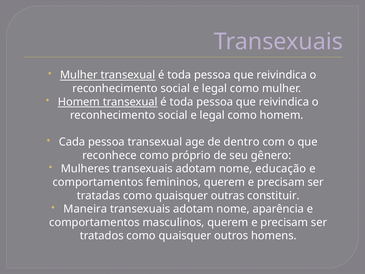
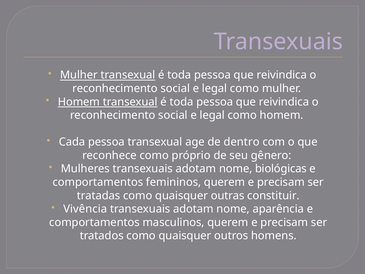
educação: educação -> biológicas (281, 169)
Maneira: Maneira -> Vivência (85, 209)
